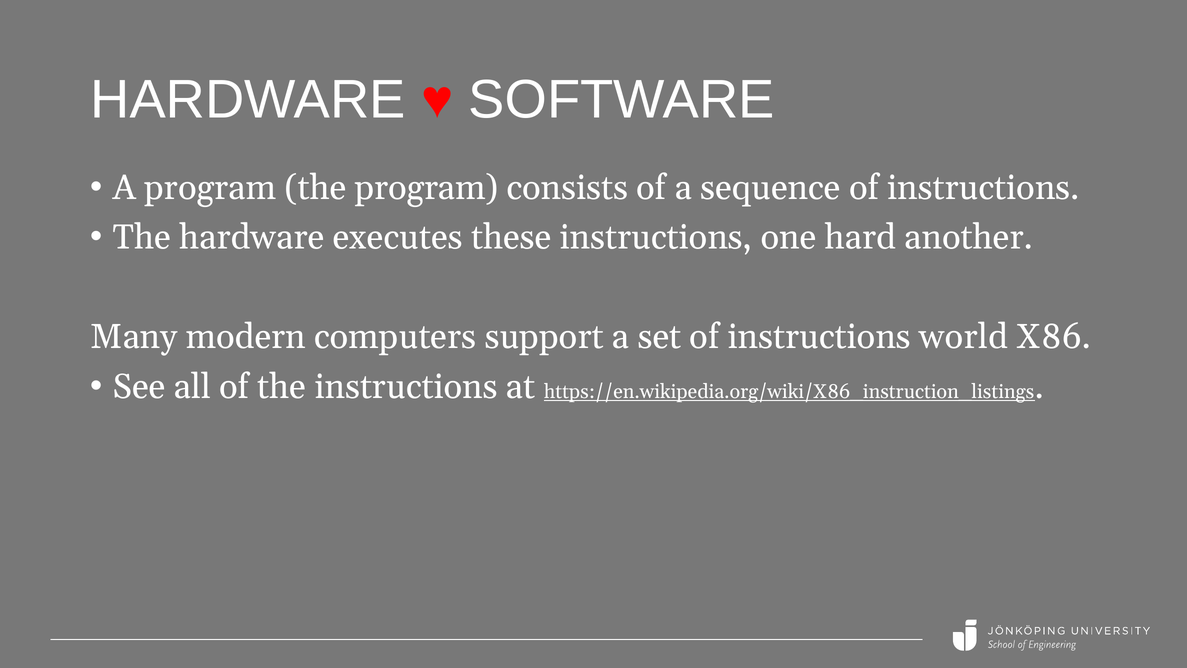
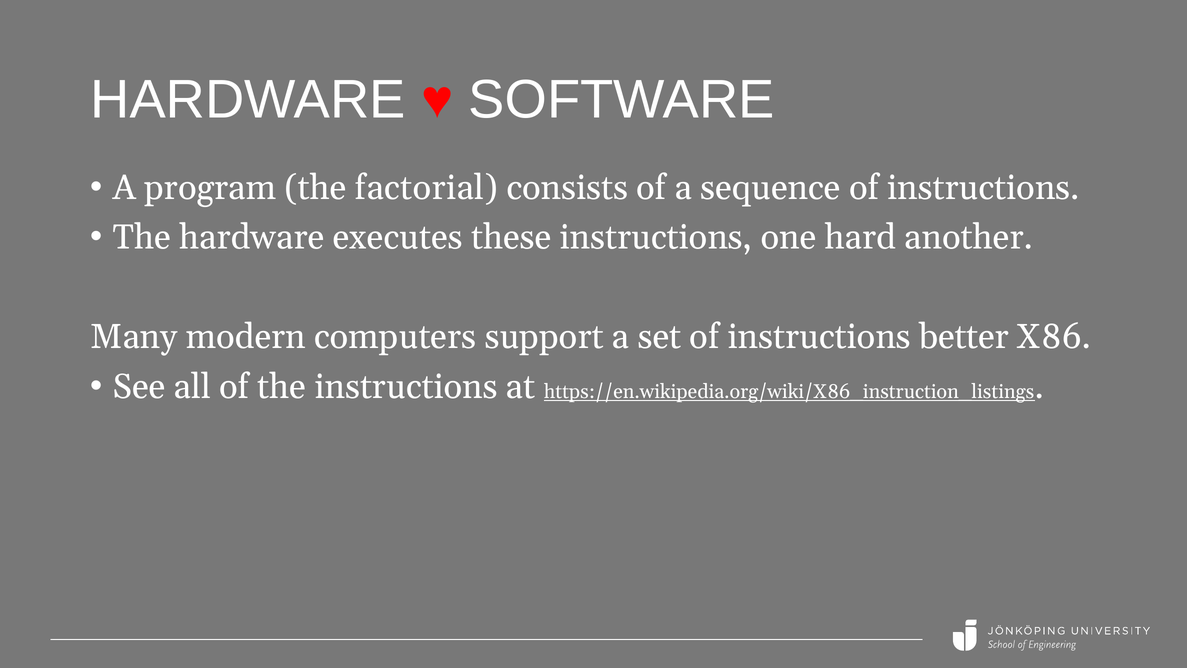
the program: program -> factorial (426, 188)
world: world -> better (964, 337)
